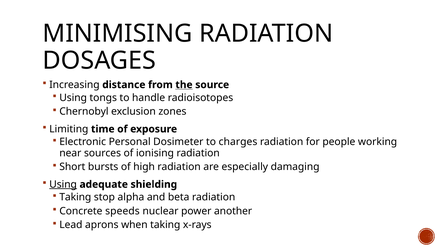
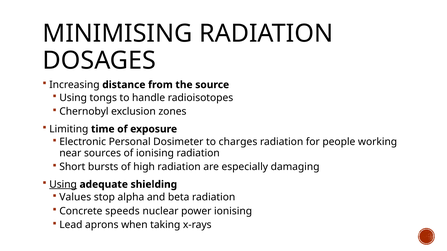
the underline: present -> none (184, 85)
Taking: Taking -> Values (75, 198)
power another: another -> ionising (233, 211)
